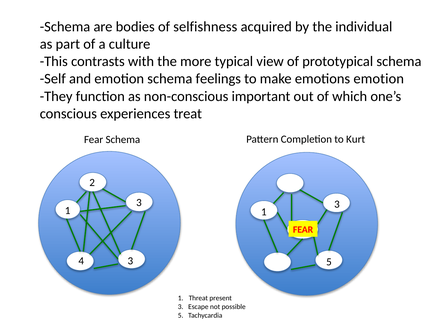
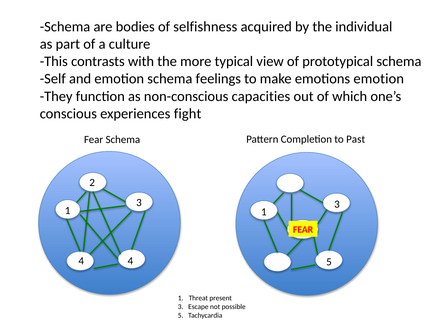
important: important -> capacities (261, 96)
treat: treat -> fight (188, 113)
Kurt: Kurt -> Past (356, 139)
3: 3 -> 4 (130, 260)
